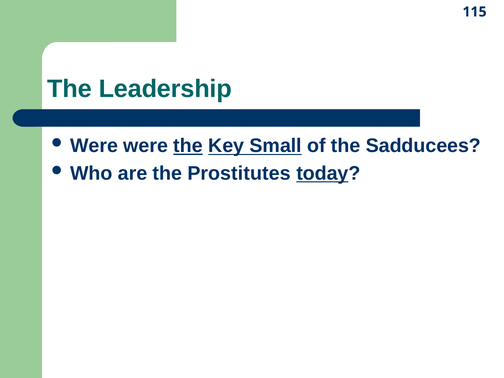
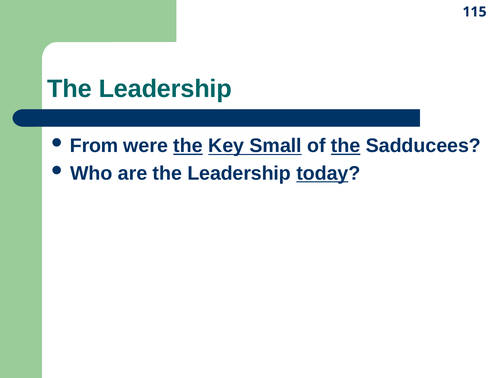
Were: Were -> From (94, 146)
the underline: none -> present (346, 146)
are the Prostitutes: Prostitutes -> Leadership (239, 173)
